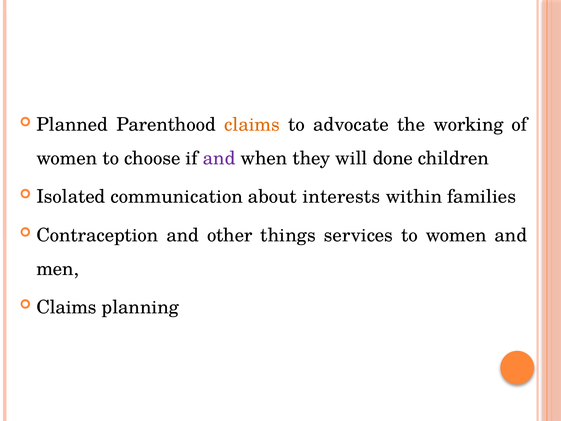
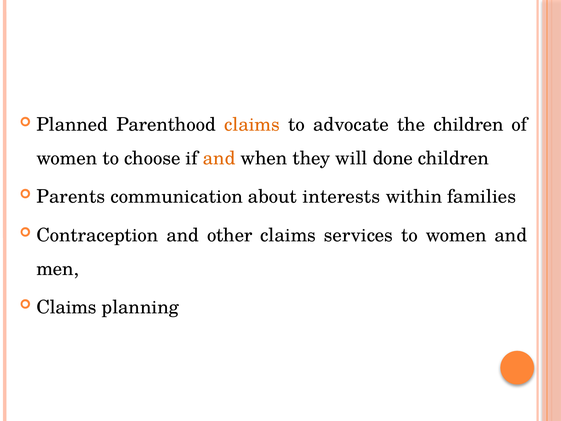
the working: working -> children (468, 125)
and colour: purple -> orange (219, 158)
Isolated: Isolated -> Parents (71, 197)
other things: things -> claims (288, 235)
